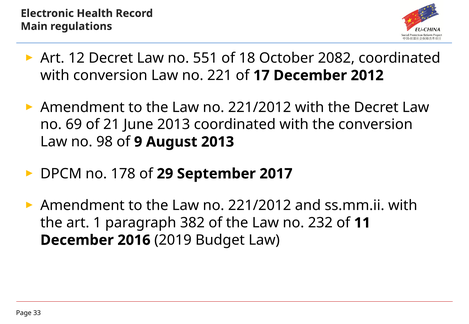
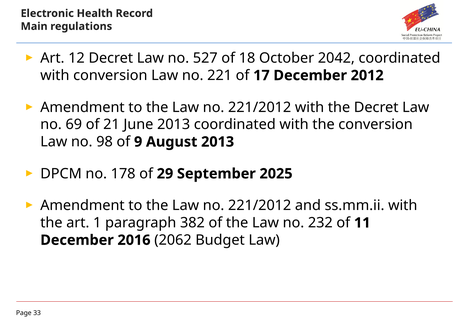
551: 551 -> 527 (205, 58)
2082: 2082 -> 2042 (336, 58)
2017: 2017 -> 2025 (276, 174)
2019: 2019 -> 2062 (173, 241)
